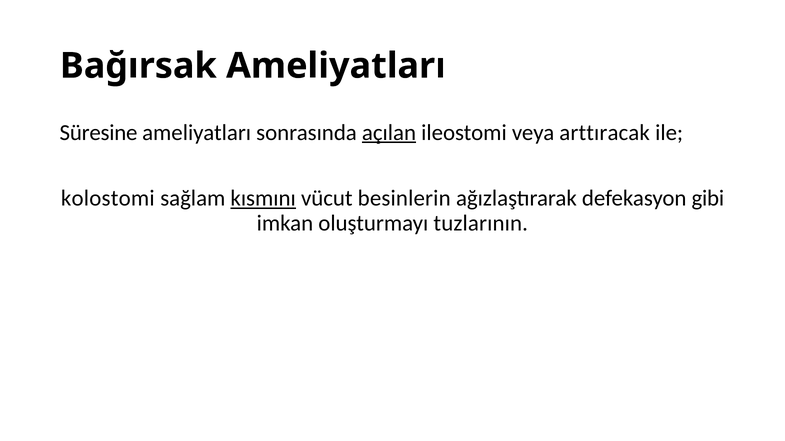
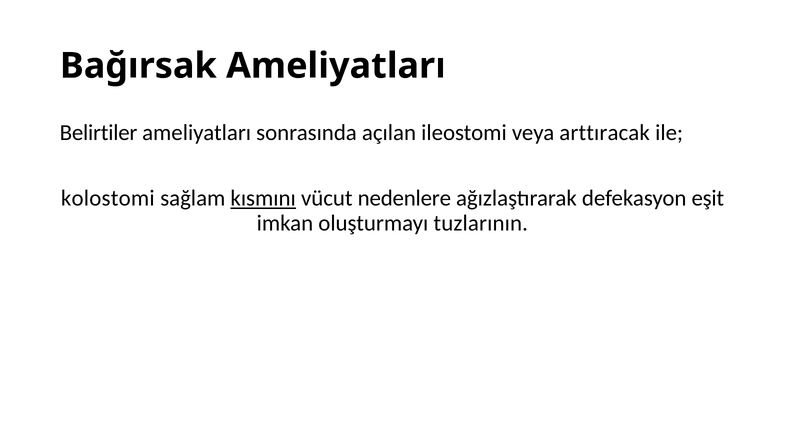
Süresine: Süresine -> Belirtiler (99, 133)
açılan underline: present -> none (389, 133)
besinlerin: besinlerin -> nedenlere (404, 199)
gibi: gibi -> eşit (708, 199)
